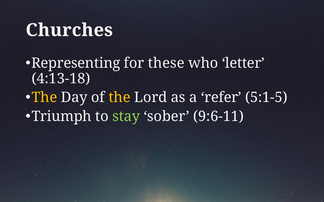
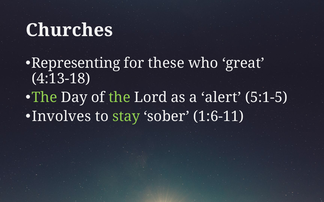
letter: letter -> great (243, 63)
The colour: yellow -> light green (44, 98)
the colour: yellow -> light green (120, 98)
refer: refer -> alert (221, 98)
Triumph: Triumph -> Involves (61, 117)
9:6-11: 9:6-11 -> 1:6-11 (219, 117)
